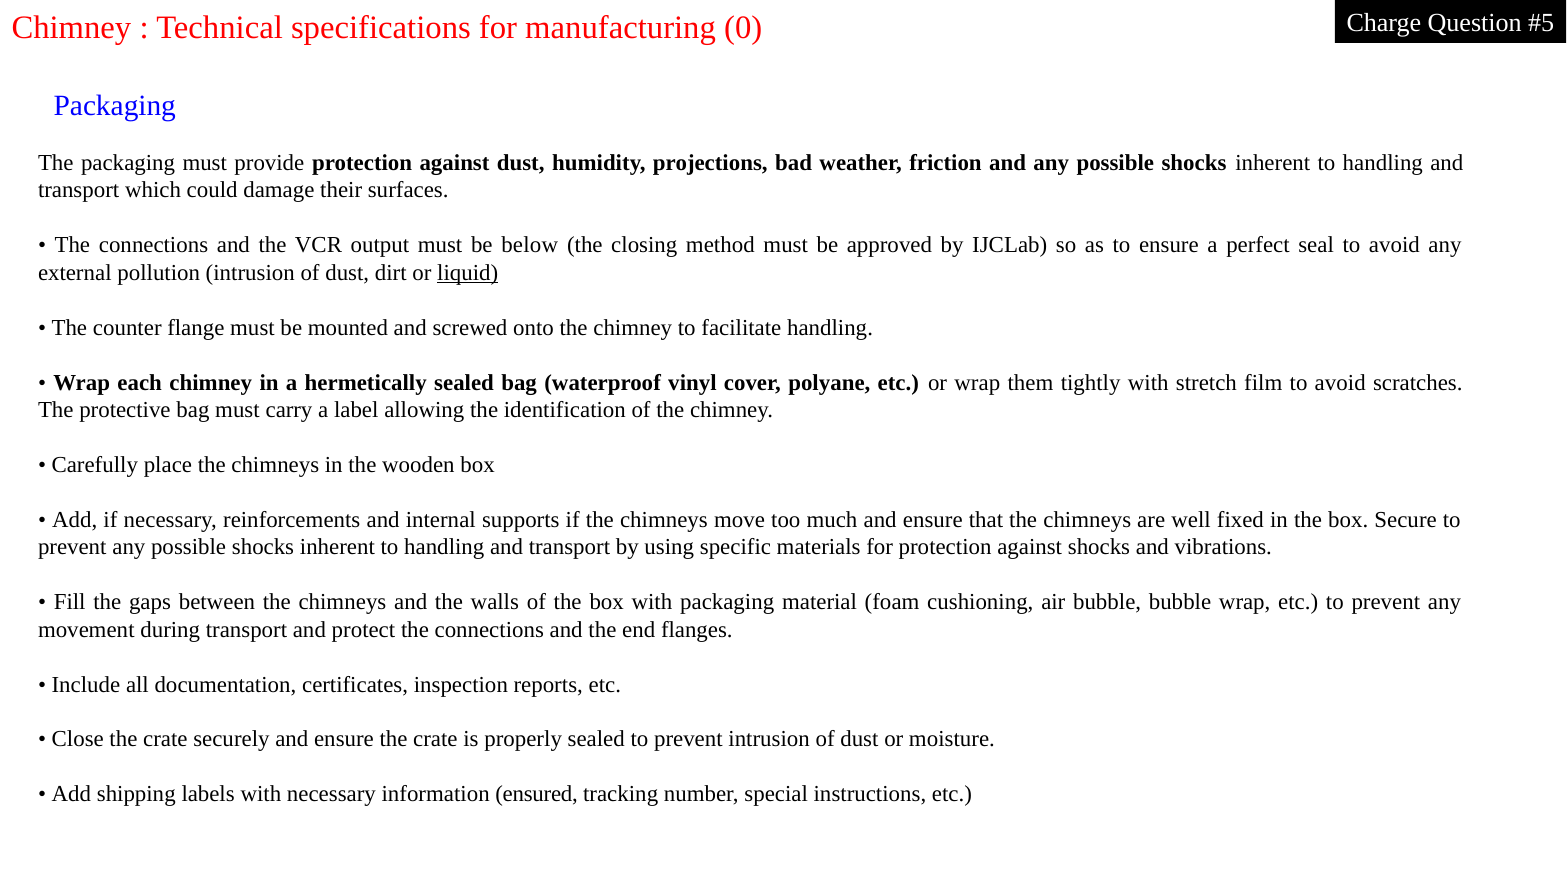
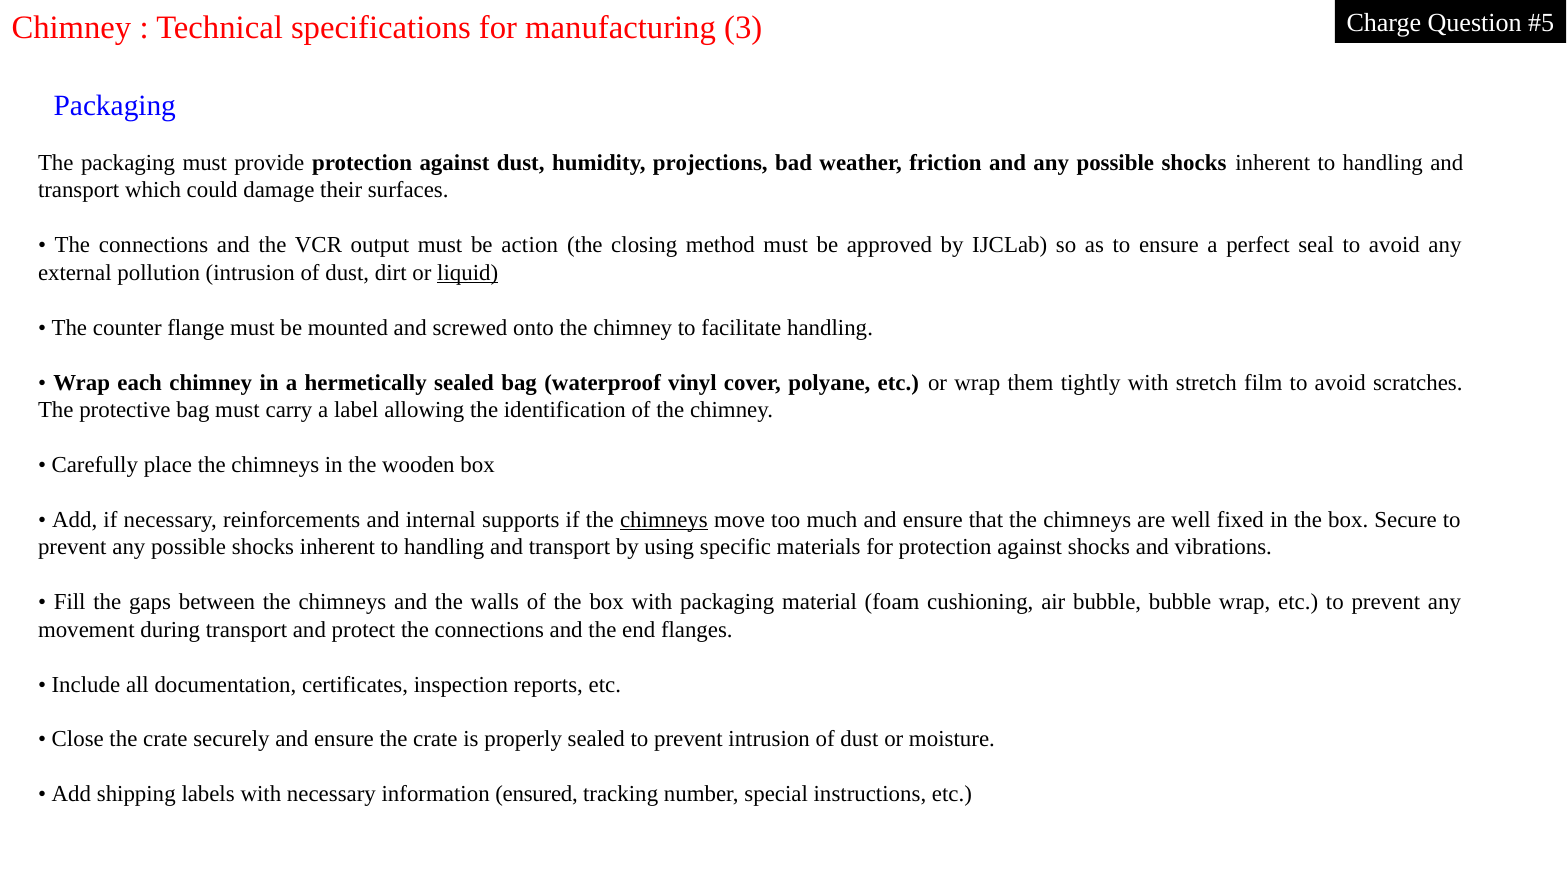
0: 0 -> 3 (743, 28)
below: below -> action (530, 245)
chimneys underline: none -> present (664, 520)
